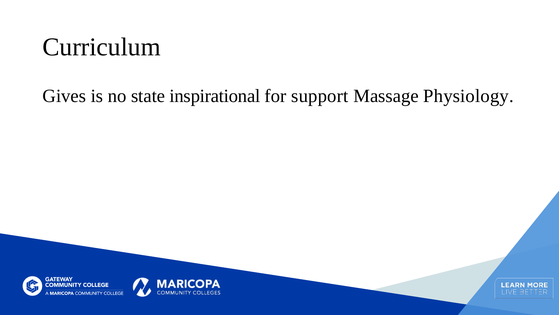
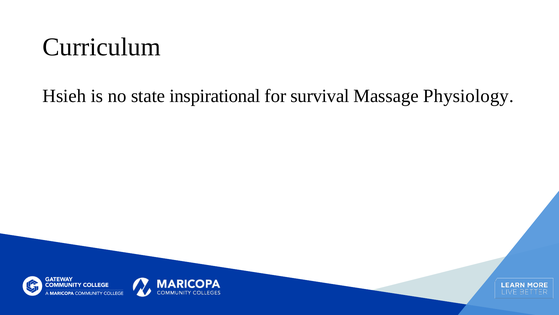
Gives: Gives -> Hsieh (64, 96)
support: support -> survival (320, 96)
